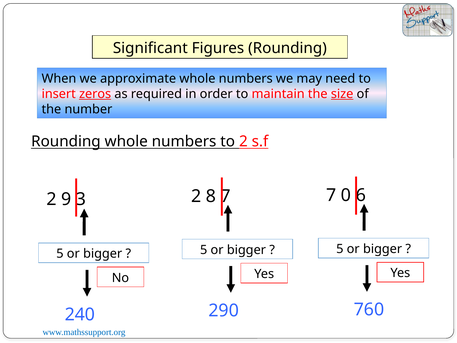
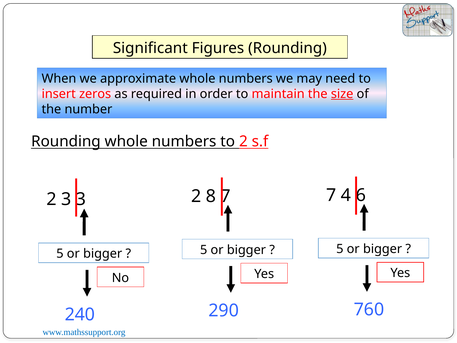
zeros underline: present -> none (95, 94)
0: 0 -> 4 (346, 195)
2 9: 9 -> 3 (66, 199)
